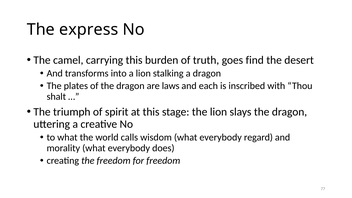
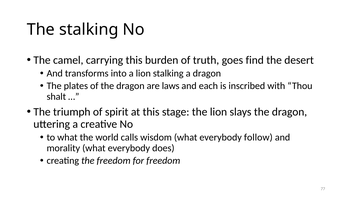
The express: express -> stalking (89, 30)
regard: regard -> follow (258, 137)
